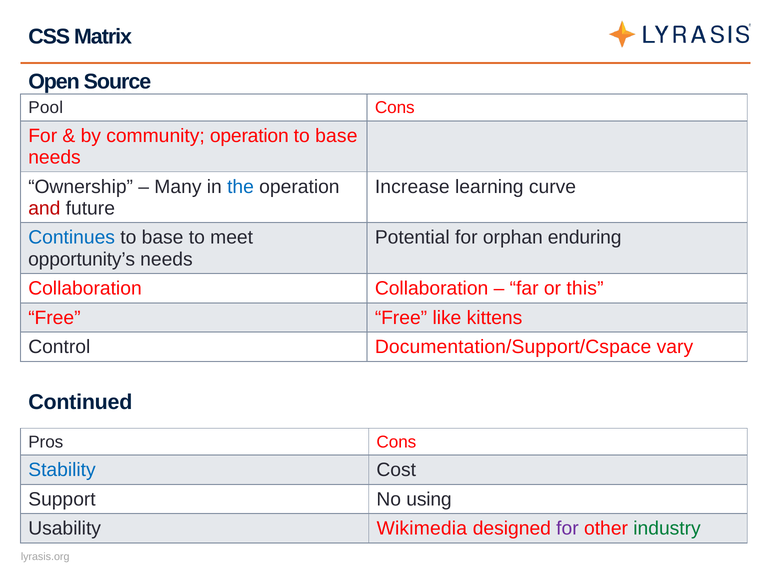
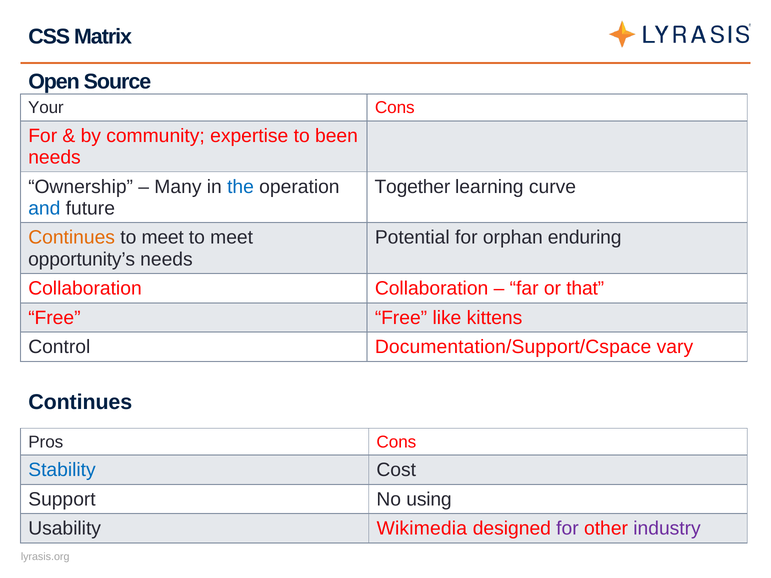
Pool: Pool -> Your (46, 108)
community operation: operation -> expertise (249, 136)
base: base -> been (336, 136)
Increase: Increase -> Together (412, 187)
and colour: red -> blue (44, 208)
Continues colour: blue -> orange (72, 238)
base: base -> meet (163, 238)
this: this -> that (585, 289)
Continued: Continued -> Continues (80, 402)
industry colour: green -> purple (667, 529)
